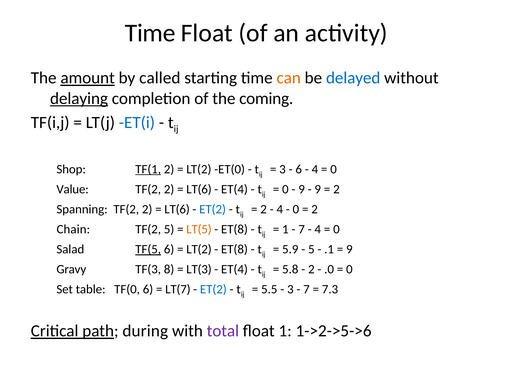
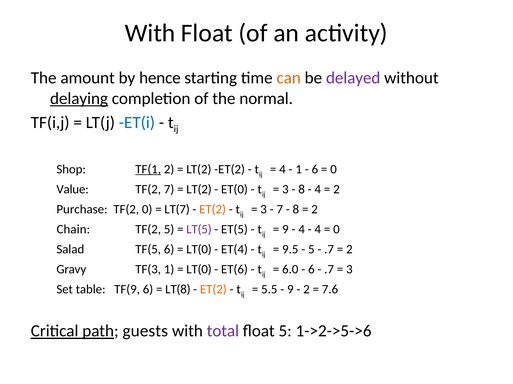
Time: Time -> With (150, 33)
amount underline: present -> none (88, 78)
called: called -> hence (160, 78)
delayed colour: blue -> purple (353, 78)
coming: coming -> normal (266, 99)
LT(2 ET(0: ET(0 -> ET(2 (230, 170)
3: 3 -> 4 (282, 170)
6: 6 -> 1 (299, 170)
4: 4 -> 6 (315, 170)
2: 2 -> 7 (169, 190)
LT(6: LT(6 -> LT(2 (199, 190)
ET(4: ET(4 -> ET(0 (234, 190)
0: 0 -> 3 (285, 190)
9: 9 -> 8 (302, 190)
9: 9 -> 4 (318, 190)
Spanning: Spanning -> Purchase (82, 210)
2: 2 -> 0 (147, 210)
LT(6: LT(6 -> LT(7 (177, 210)
ET(2 colour: blue -> orange (213, 210)
2: 2 -> 3 (264, 210)
4: 4 -> 7 (280, 210)
0: 0 -> 8 (296, 210)
LT(5 colour: orange -> purple (199, 230)
ET(8: ET(8 -> ET(5 (234, 230)
1: 1 -> 9 (285, 230)
7: 7 -> 4 (302, 230)
TF(5 underline: present -> none (148, 250)
LT(2: LT(2 -> LT(0 (199, 250)
ET(8: ET(8 -> ET(4 (234, 250)
5.9: 5.9 -> 9.5 (290, 250)
.1: .1 -> .7 (329, 250)
9: 9 -> 2 (349, 250)
TF(3 8: 8 -> 1 (169, 270)
LT(3: LT(3 -> LT(0 (199, 270)
ET(4: ET(4 -> ET(6 (234, 270)
5.8: 5.8 -> 6.0 (290, 270)
2: 2 -> 6 (311, 270)
.0: .0 -> .7 (329, 270)
0: 0 -> 3 (349, 270)
TF(0: TF(0 -> TF(9 (127, 290)
LT(7: LT(7 -> LT(8 (178, 290)
ET(2 colour: blue -> orange (213, 290)
3: 3 -> 9 (290, 290)
7: 7 -> 2 (306, 290)
7.3: 7.3 -> 7.6 (330, 290)
during: during -> guests (145, 332)
float 1: 1 -> 5 (285, 332)
